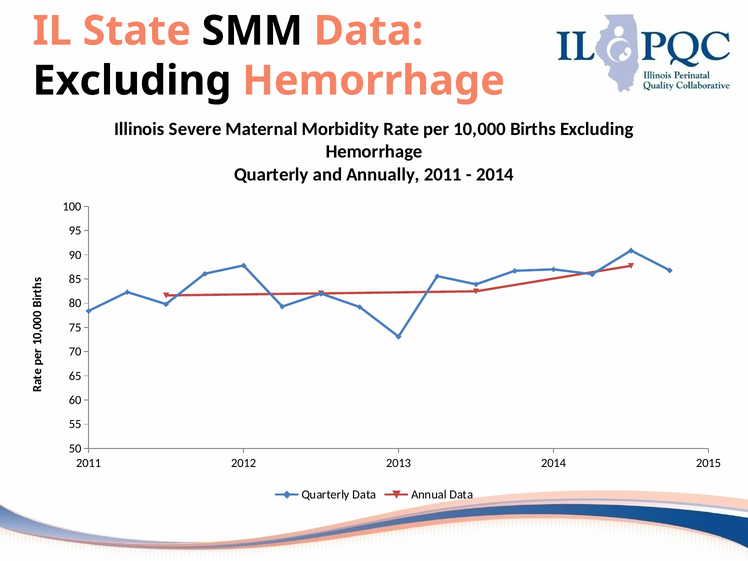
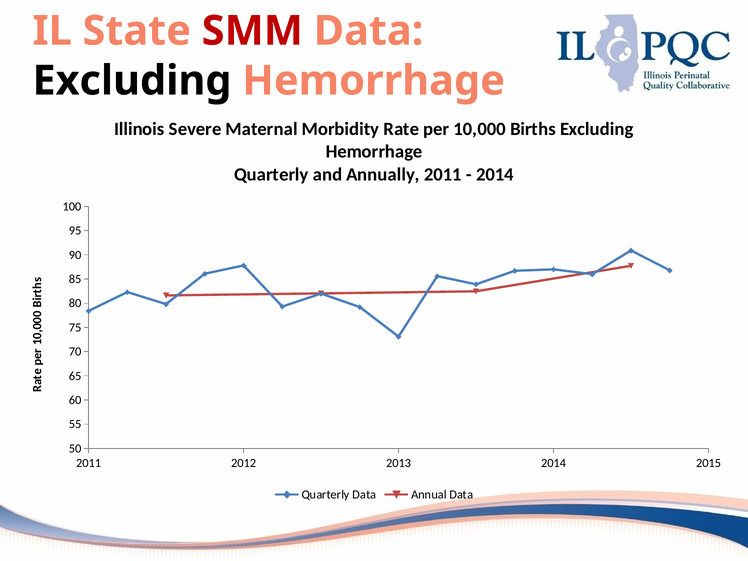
SMM colour: black -> red (252, 31)
